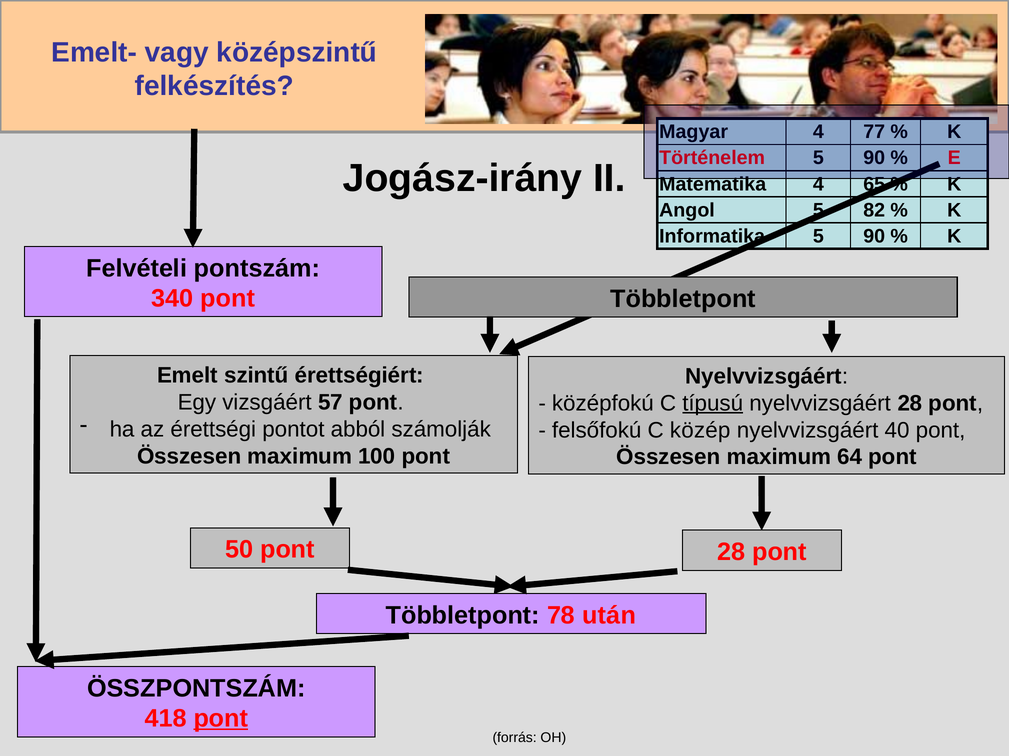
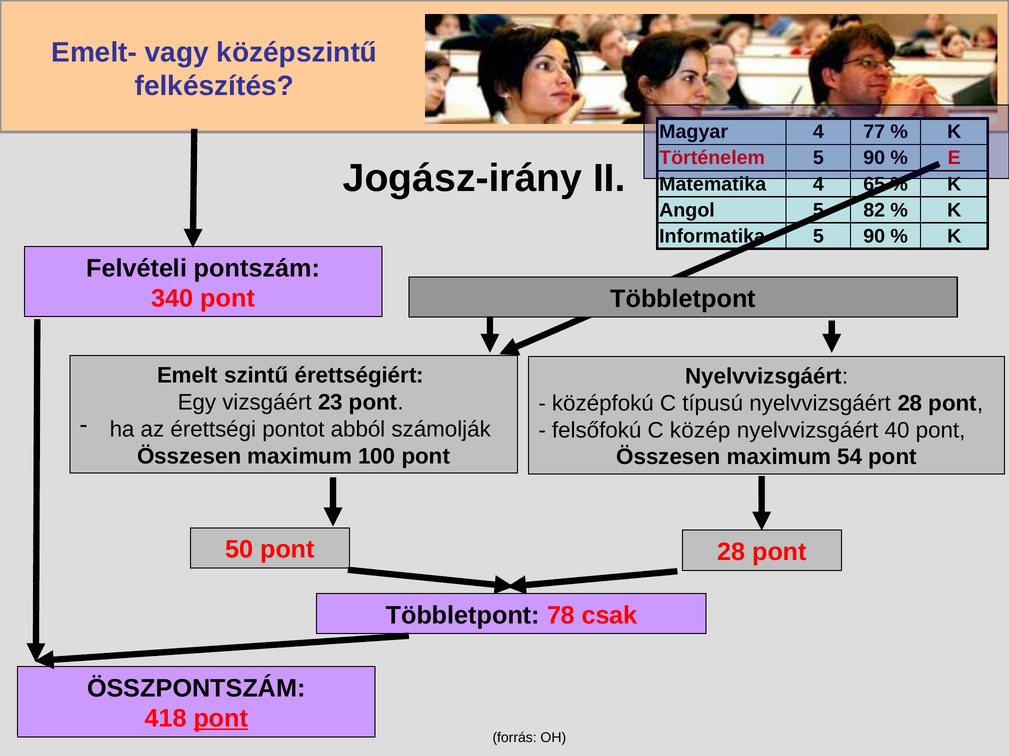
57: 57 -> 23 (330, 403)
típusú underline: present -> none (713, 404)
64: 64 -> 54 (850, 457)
után: után -> csak (609, 616)
